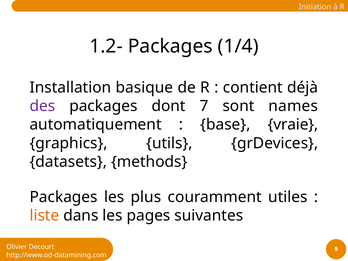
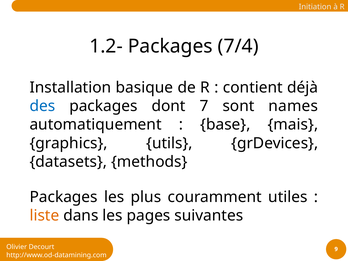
1/4: 1/4 -> 7/4 (238, 46)
des colour: purple -> blue (42, 106)
vraie: vraie -> mais (293, 125)
